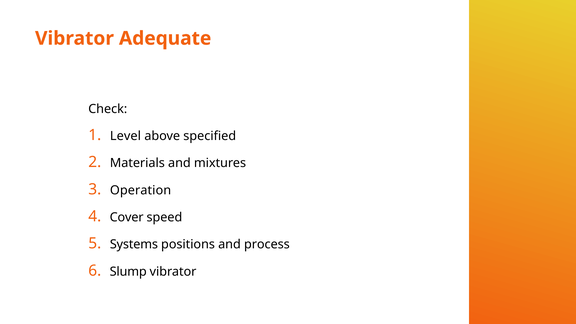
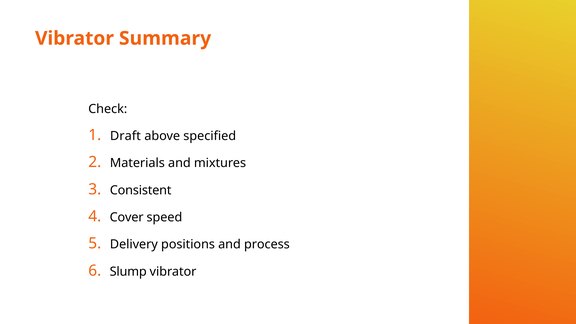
Adequate: Adequate -> Summary (165, 38)
Level: Level -> Draft (125, 136)
Operation: Operation -> Consistent (141, 190)
Systems: Systems -> Delivery (134, 244)
